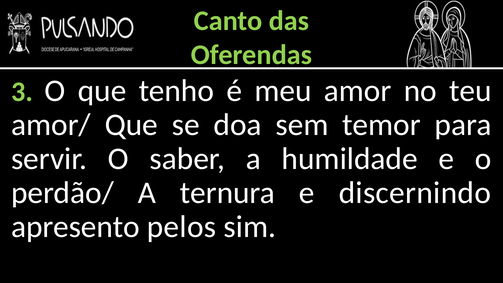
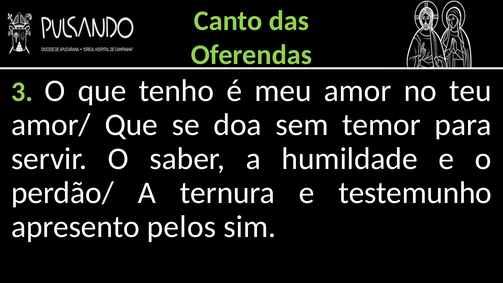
discernindo: discernindo -> testemunho (415, 193)
